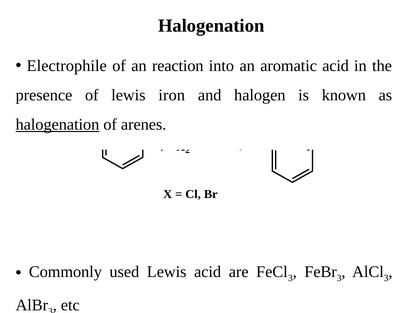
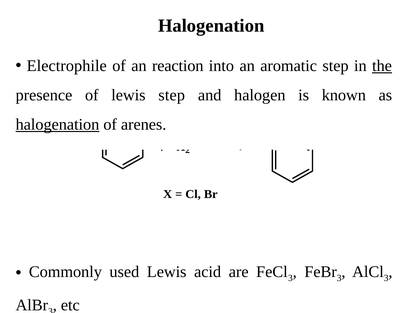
aromatic acid: acid -> step (336, 66)
the underline: none -> present (382, 66)
lewis iron: iron -> step (172, 95)
